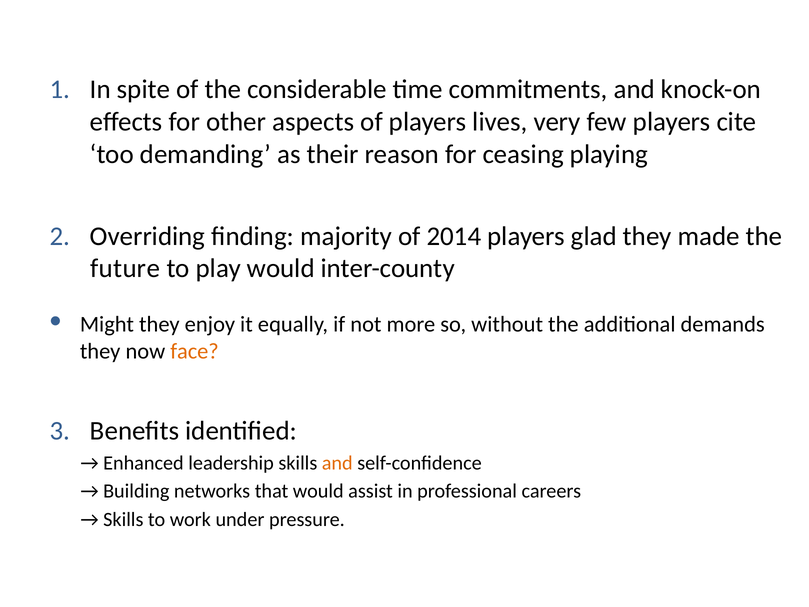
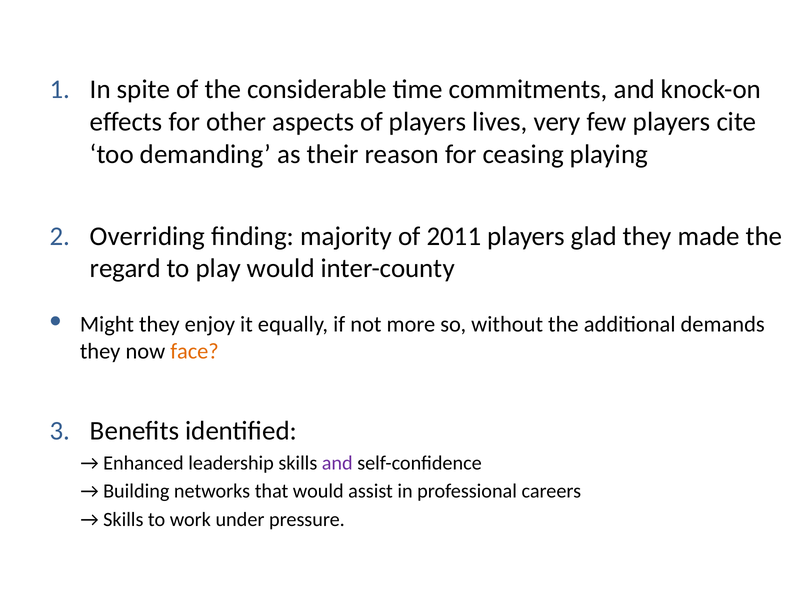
2014: 2014 -> 2011 (454, 236)
future: future -> regard (125, 268)
and colour: orange -> purple (337, 463)
